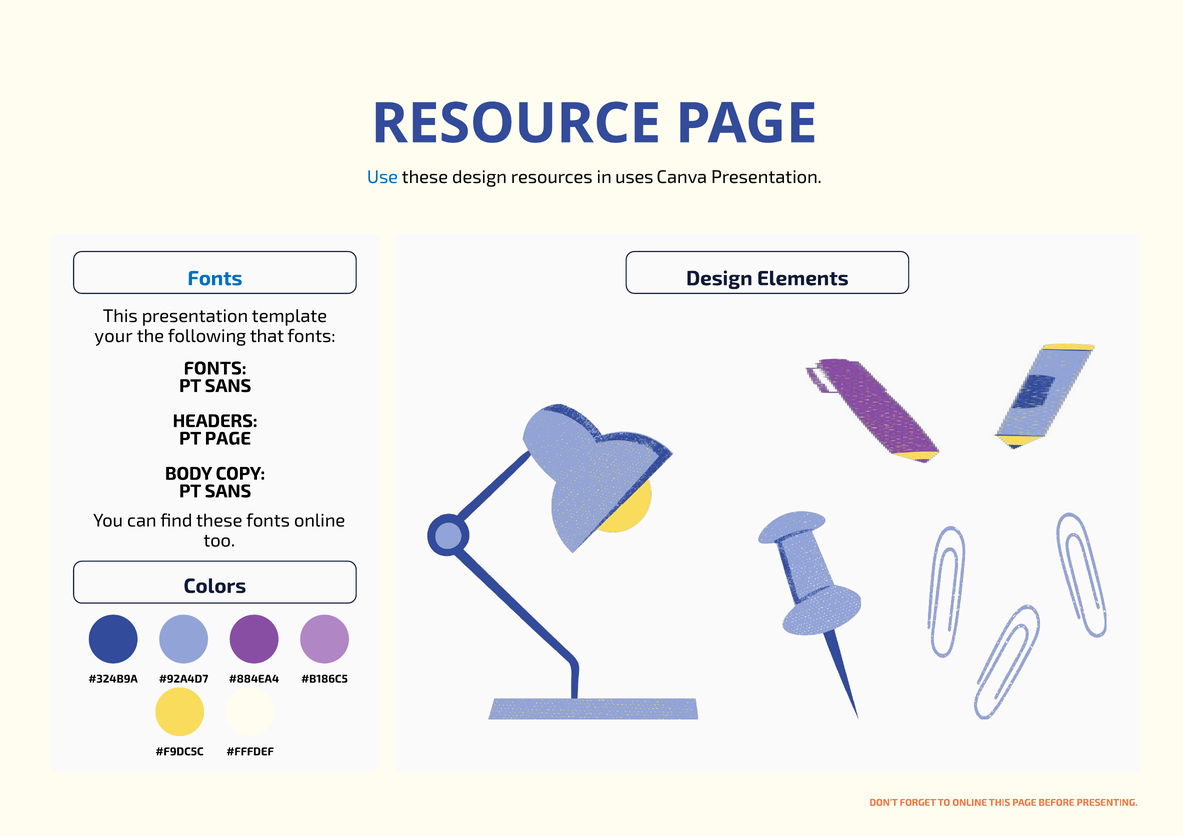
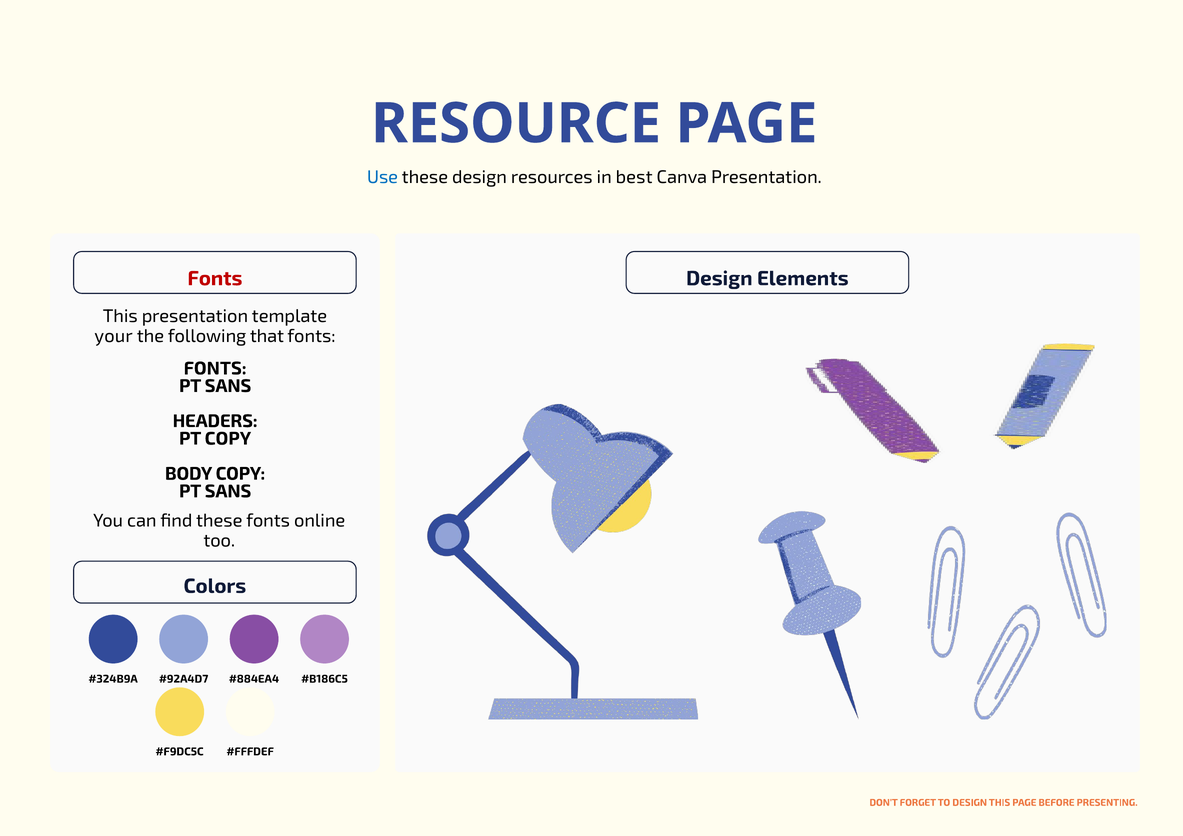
uses: uses -> best (634, 177)
Fonts colour: blue -> red (215, 278)
PT PAGE: PAGE -> COPY (228, 439)
TO ONLINE: ONLINE -> DESIGN (970, 803)
